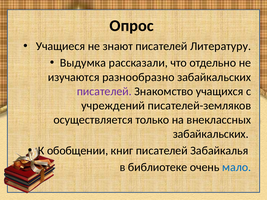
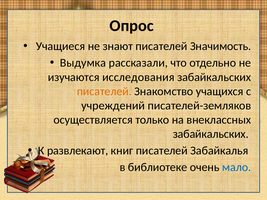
Литературу: Литературу -> Значимость (221, 46)
разнообразно: разнообразно -> исследования (138, 77)
писателей colour: purple -> orange (104, 91)
обобщении: обобщении -> развлекают (78, 151)
